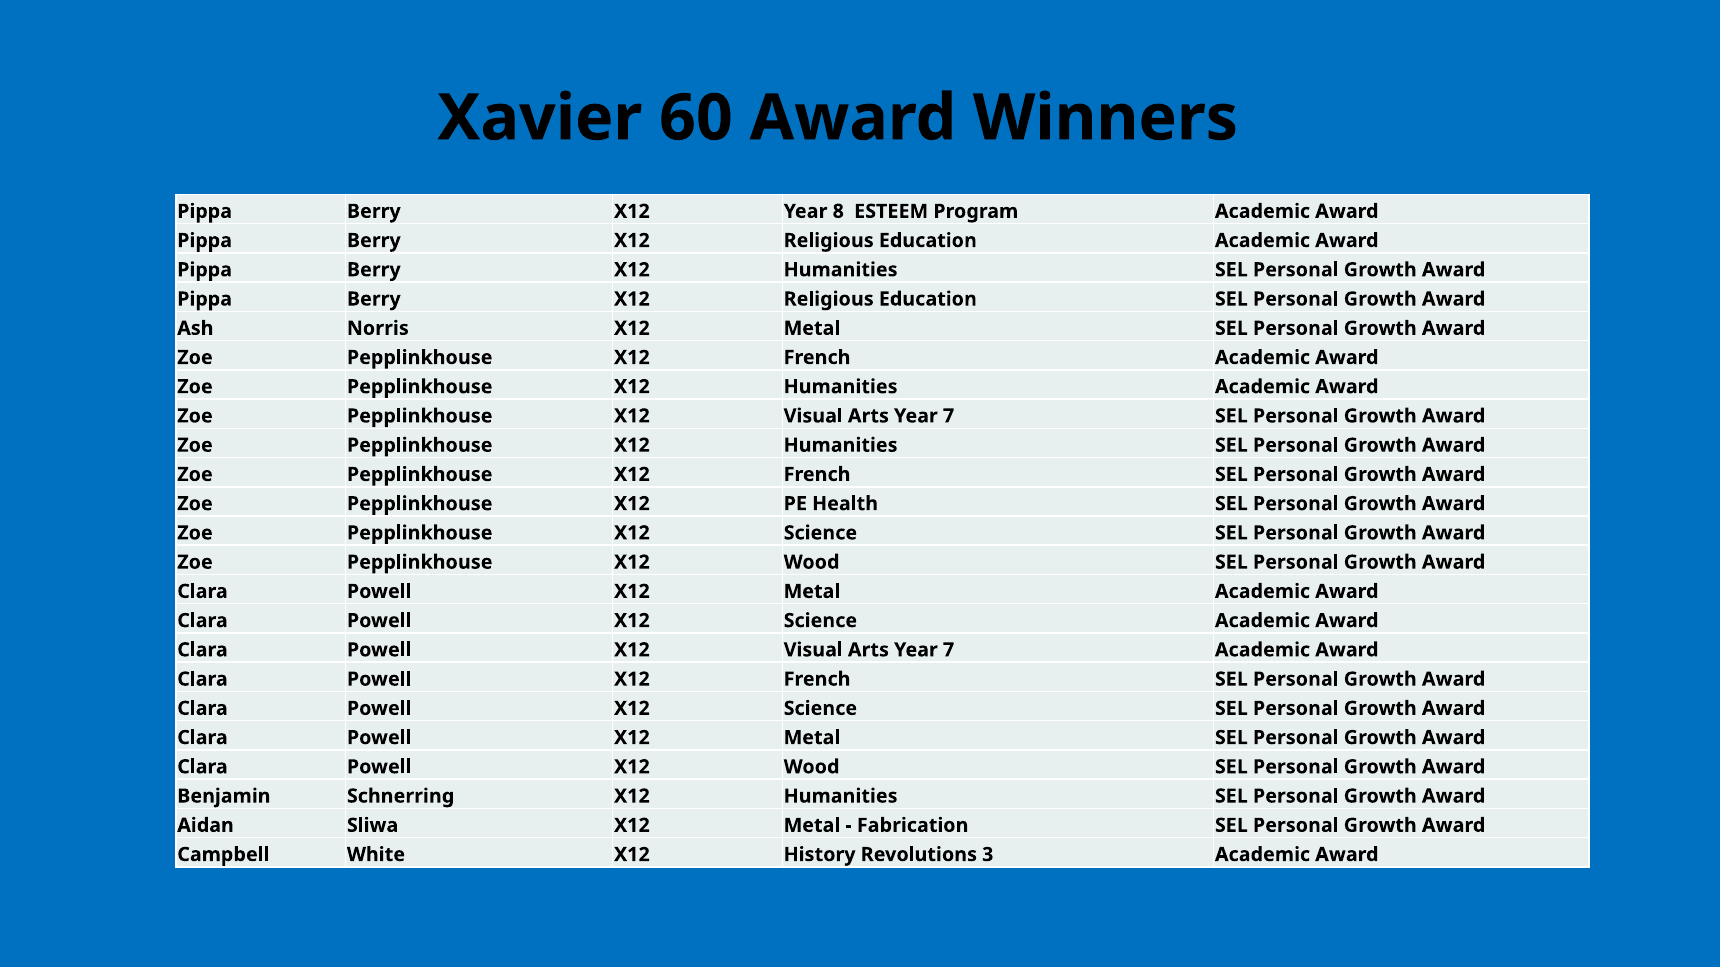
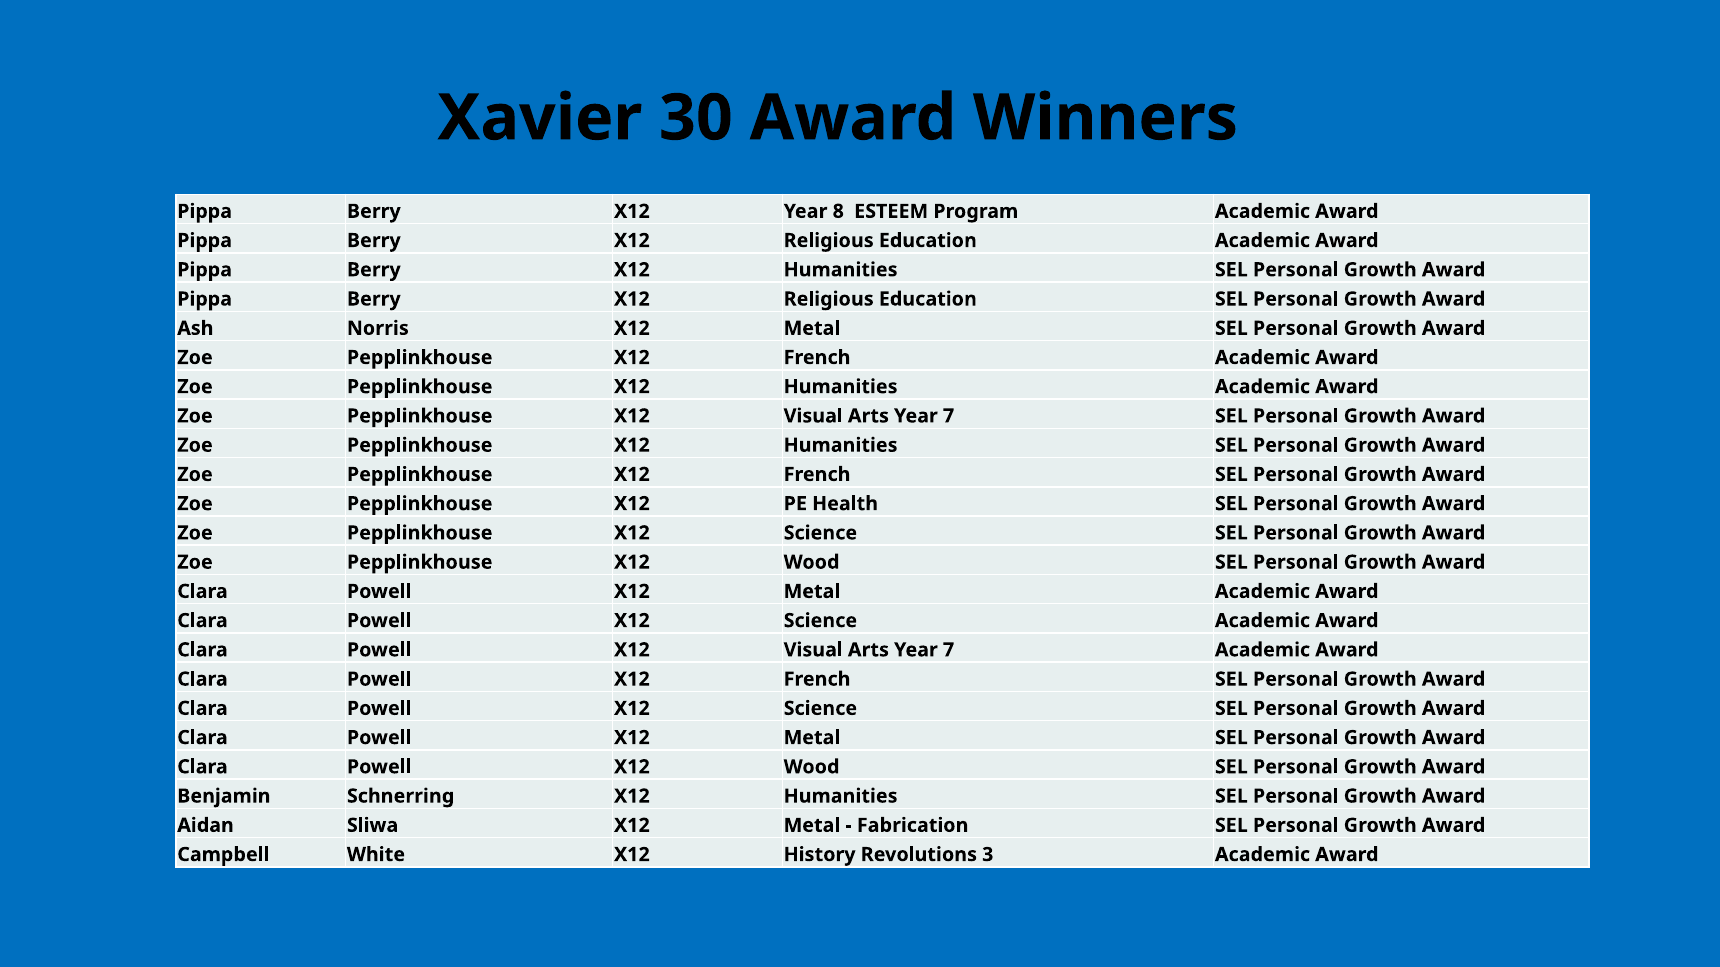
60: 60 -> 30 (696, 118)
